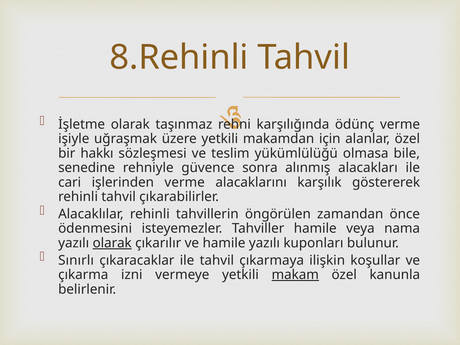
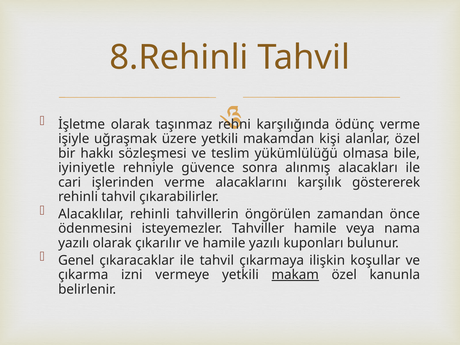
için: için -> kişi (330, 139)
senedine: senedine -> iyiniyetle (87, 168)
olarak underline: present -> none (112, 243)
Sınırlı: Sınırlı -> Genel (76, 260)
